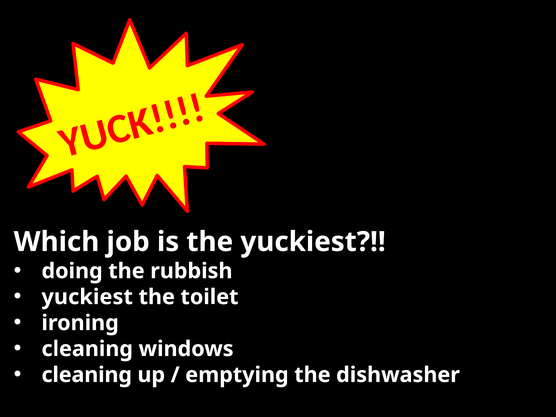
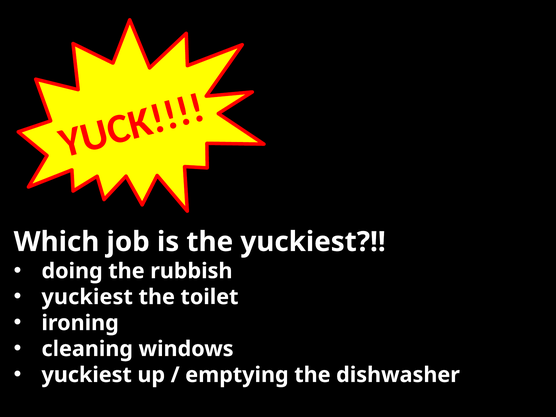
cleaning: cleaning -> yuckiest (87, 375)
